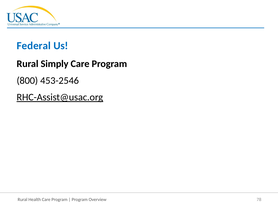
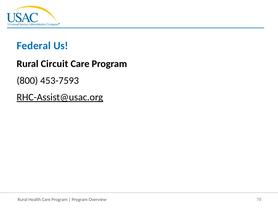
Simply: Simply -> Circuit (54, 64)
453-2546: 453-2546 -> 453-7593 (60, 80)
